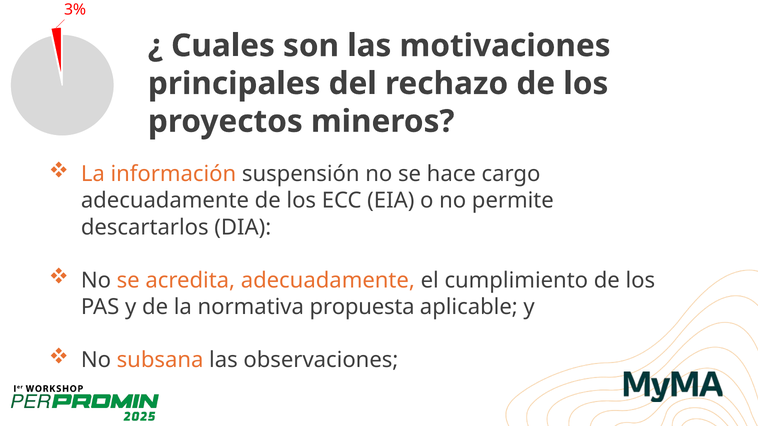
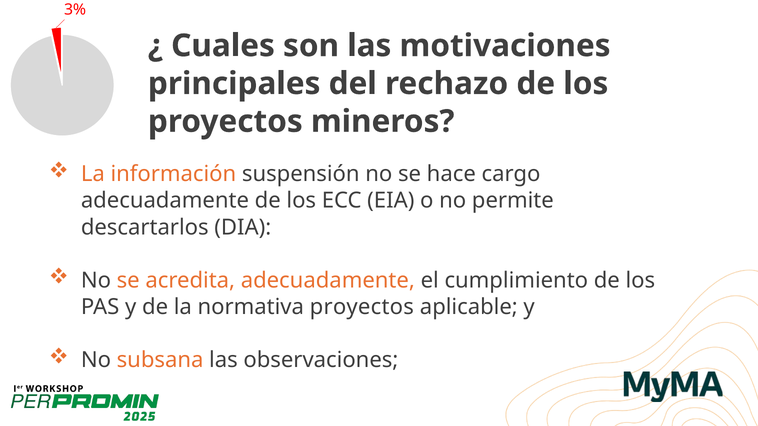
normativa propuesta: propuesta -> proyectos (362, 307)
